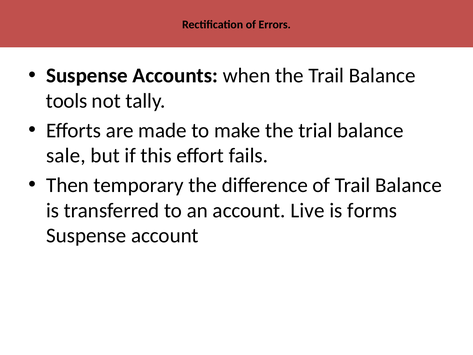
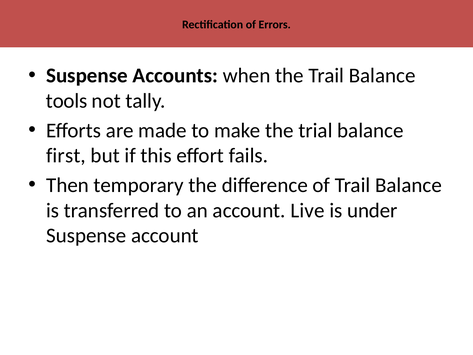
sale: sale -> first (66, 156)
forms: forms -> under (372, 210)
